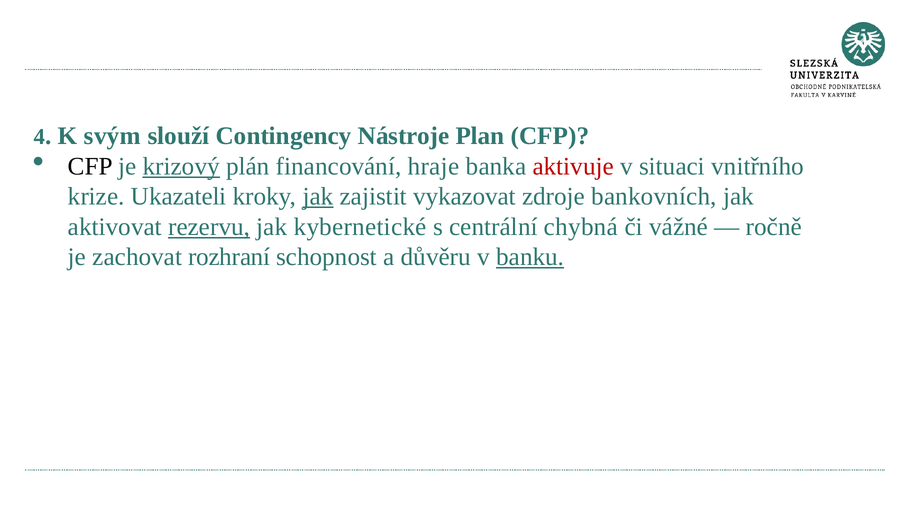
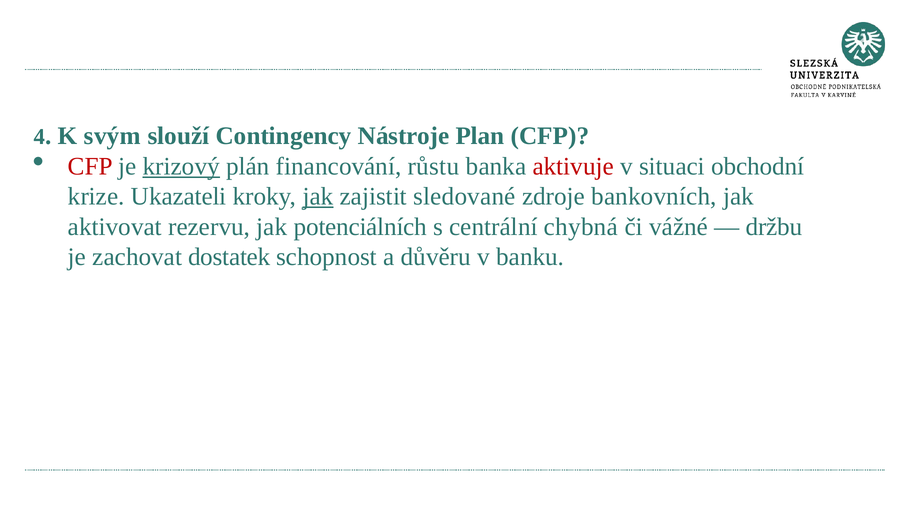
CFP colour: black -> red (90, 166)
hraje: hraje -> růstu (433, 166)
vnitřního: vnitřního -> obchodní (758, 166)
vykazovat: vykazovat -> sledované (464, 196)
rezervu underline: present -> none (209, 227)
kybernetické: kybernetické -> potenciálních (360, 227)
ročně: ročně -> držbu (774, 227)
rozhraní: rozhraní -> dostatek (229, 257)
banku underline: present -> none (530, 257)
